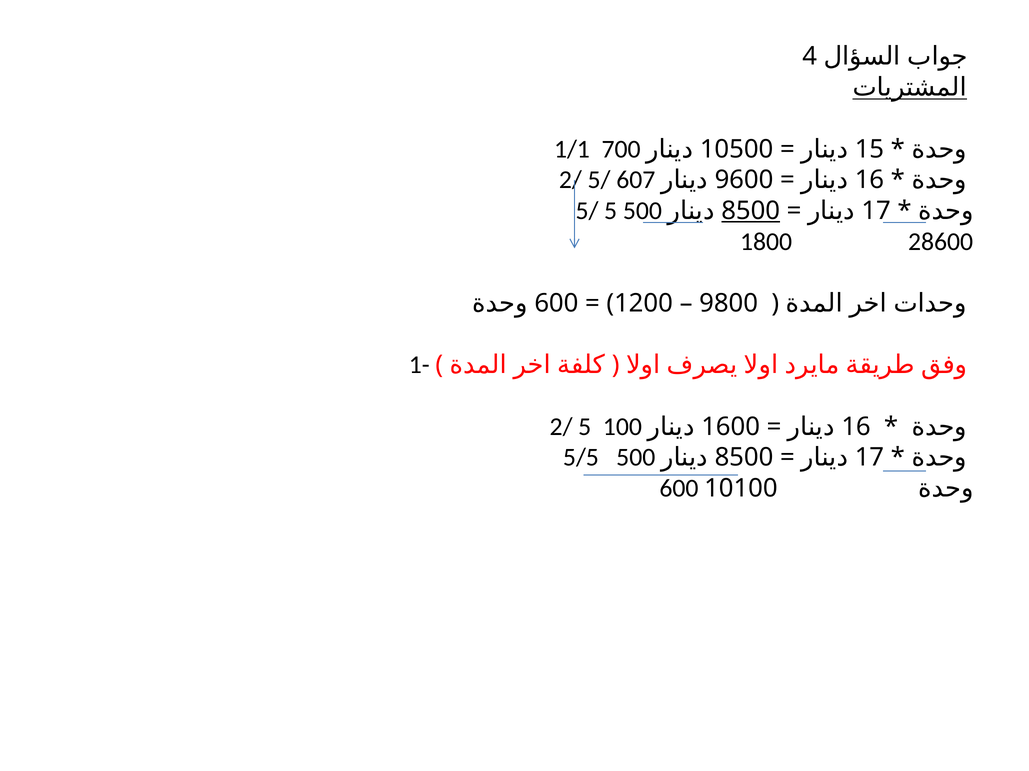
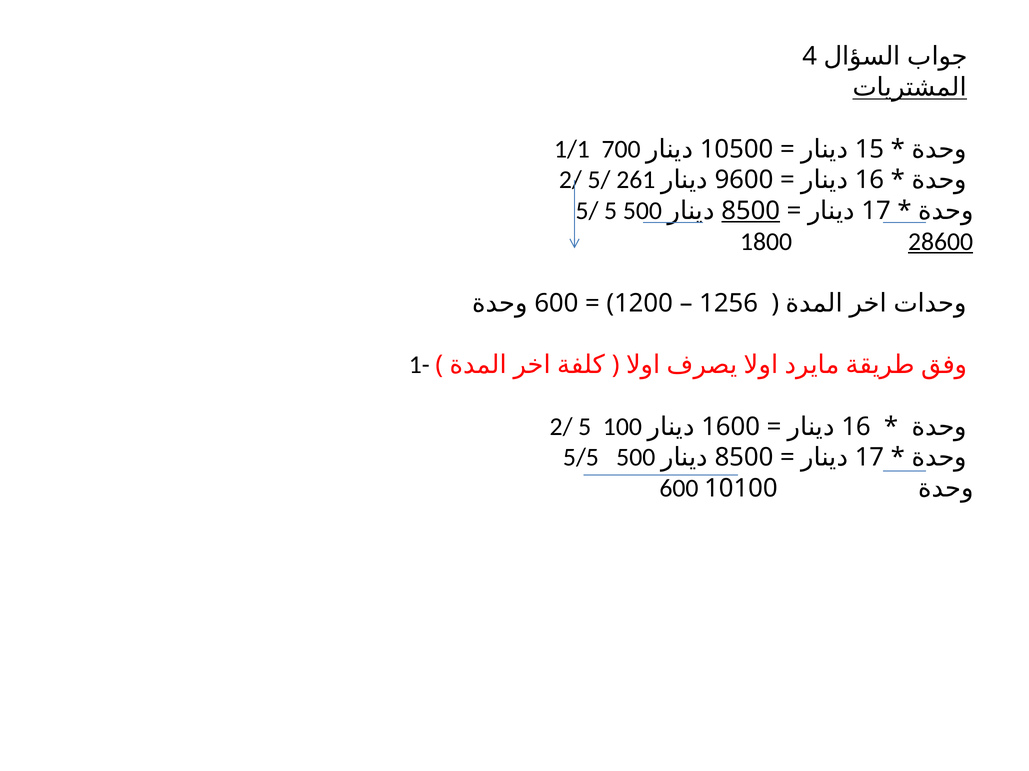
607: 607 -> 261 (636, 180)
28600 underline: none -> present (941, 242)
9800: 9800 -> 1256 (729, 304)
